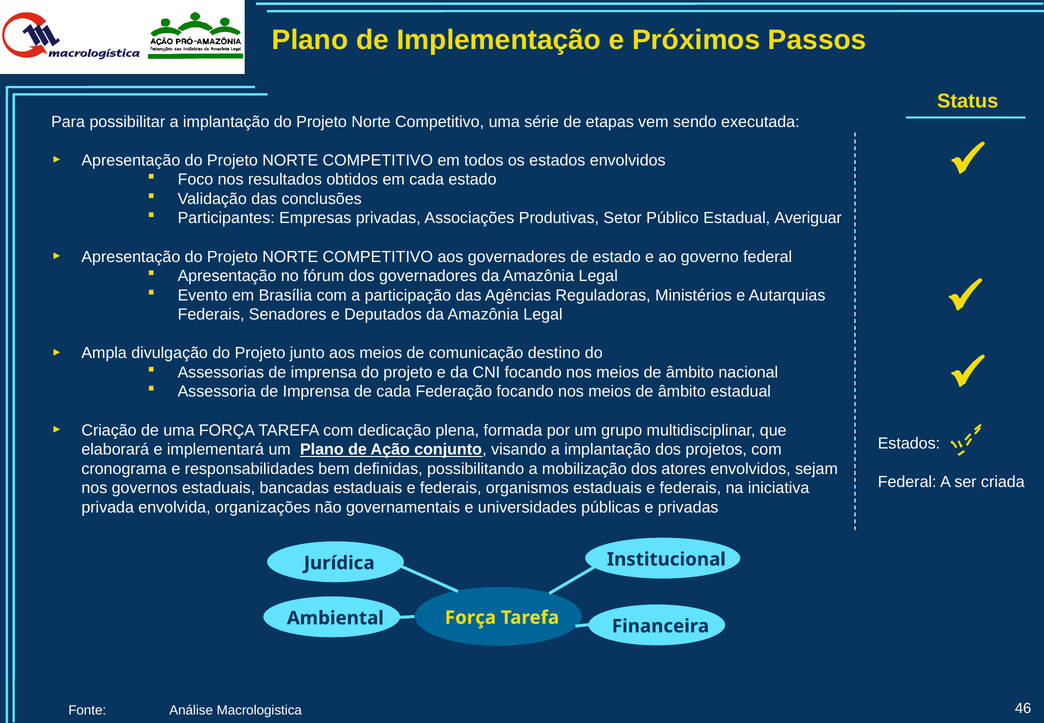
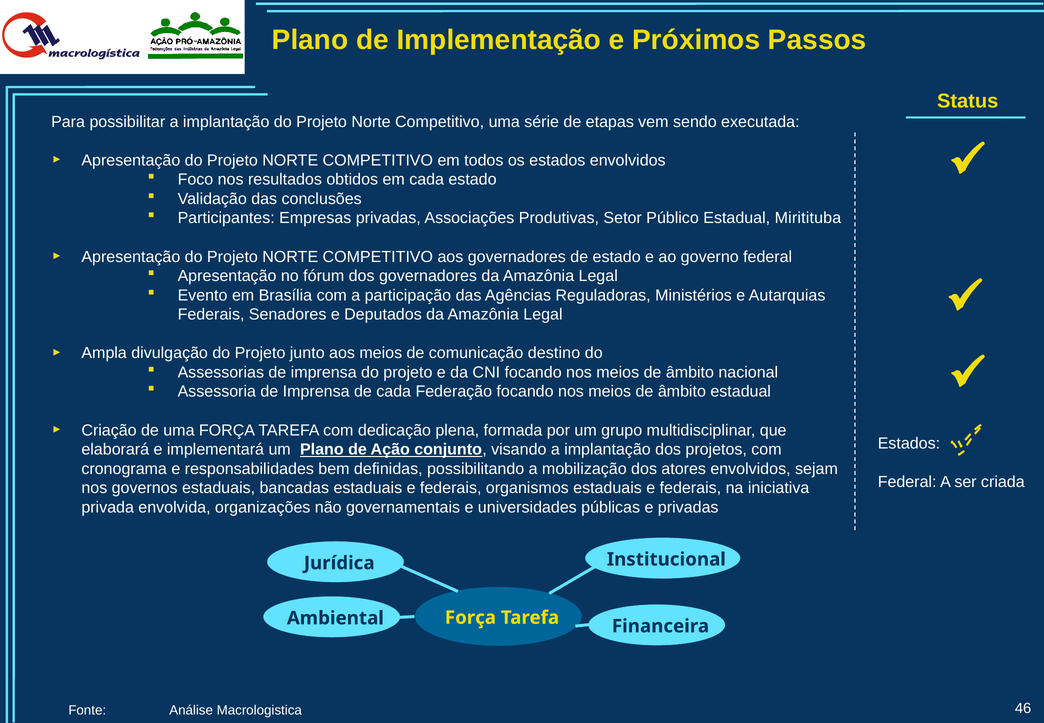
Averiguar: Averiguar -> Miritituba (808, 218)
